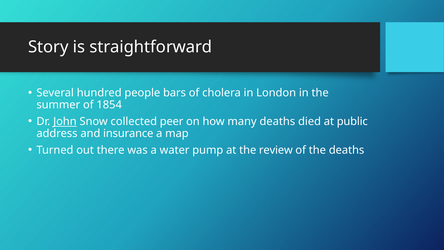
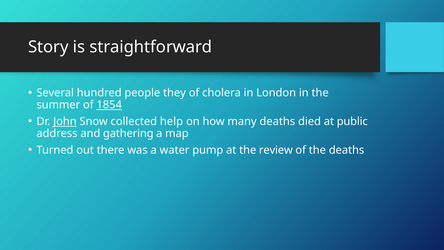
bars: bars -> they (174, 93)
1854 underline: none -> present (109, 105)
peer: peer -> help (171, 121)
insurance: insurance -> gathering (128, 133)
